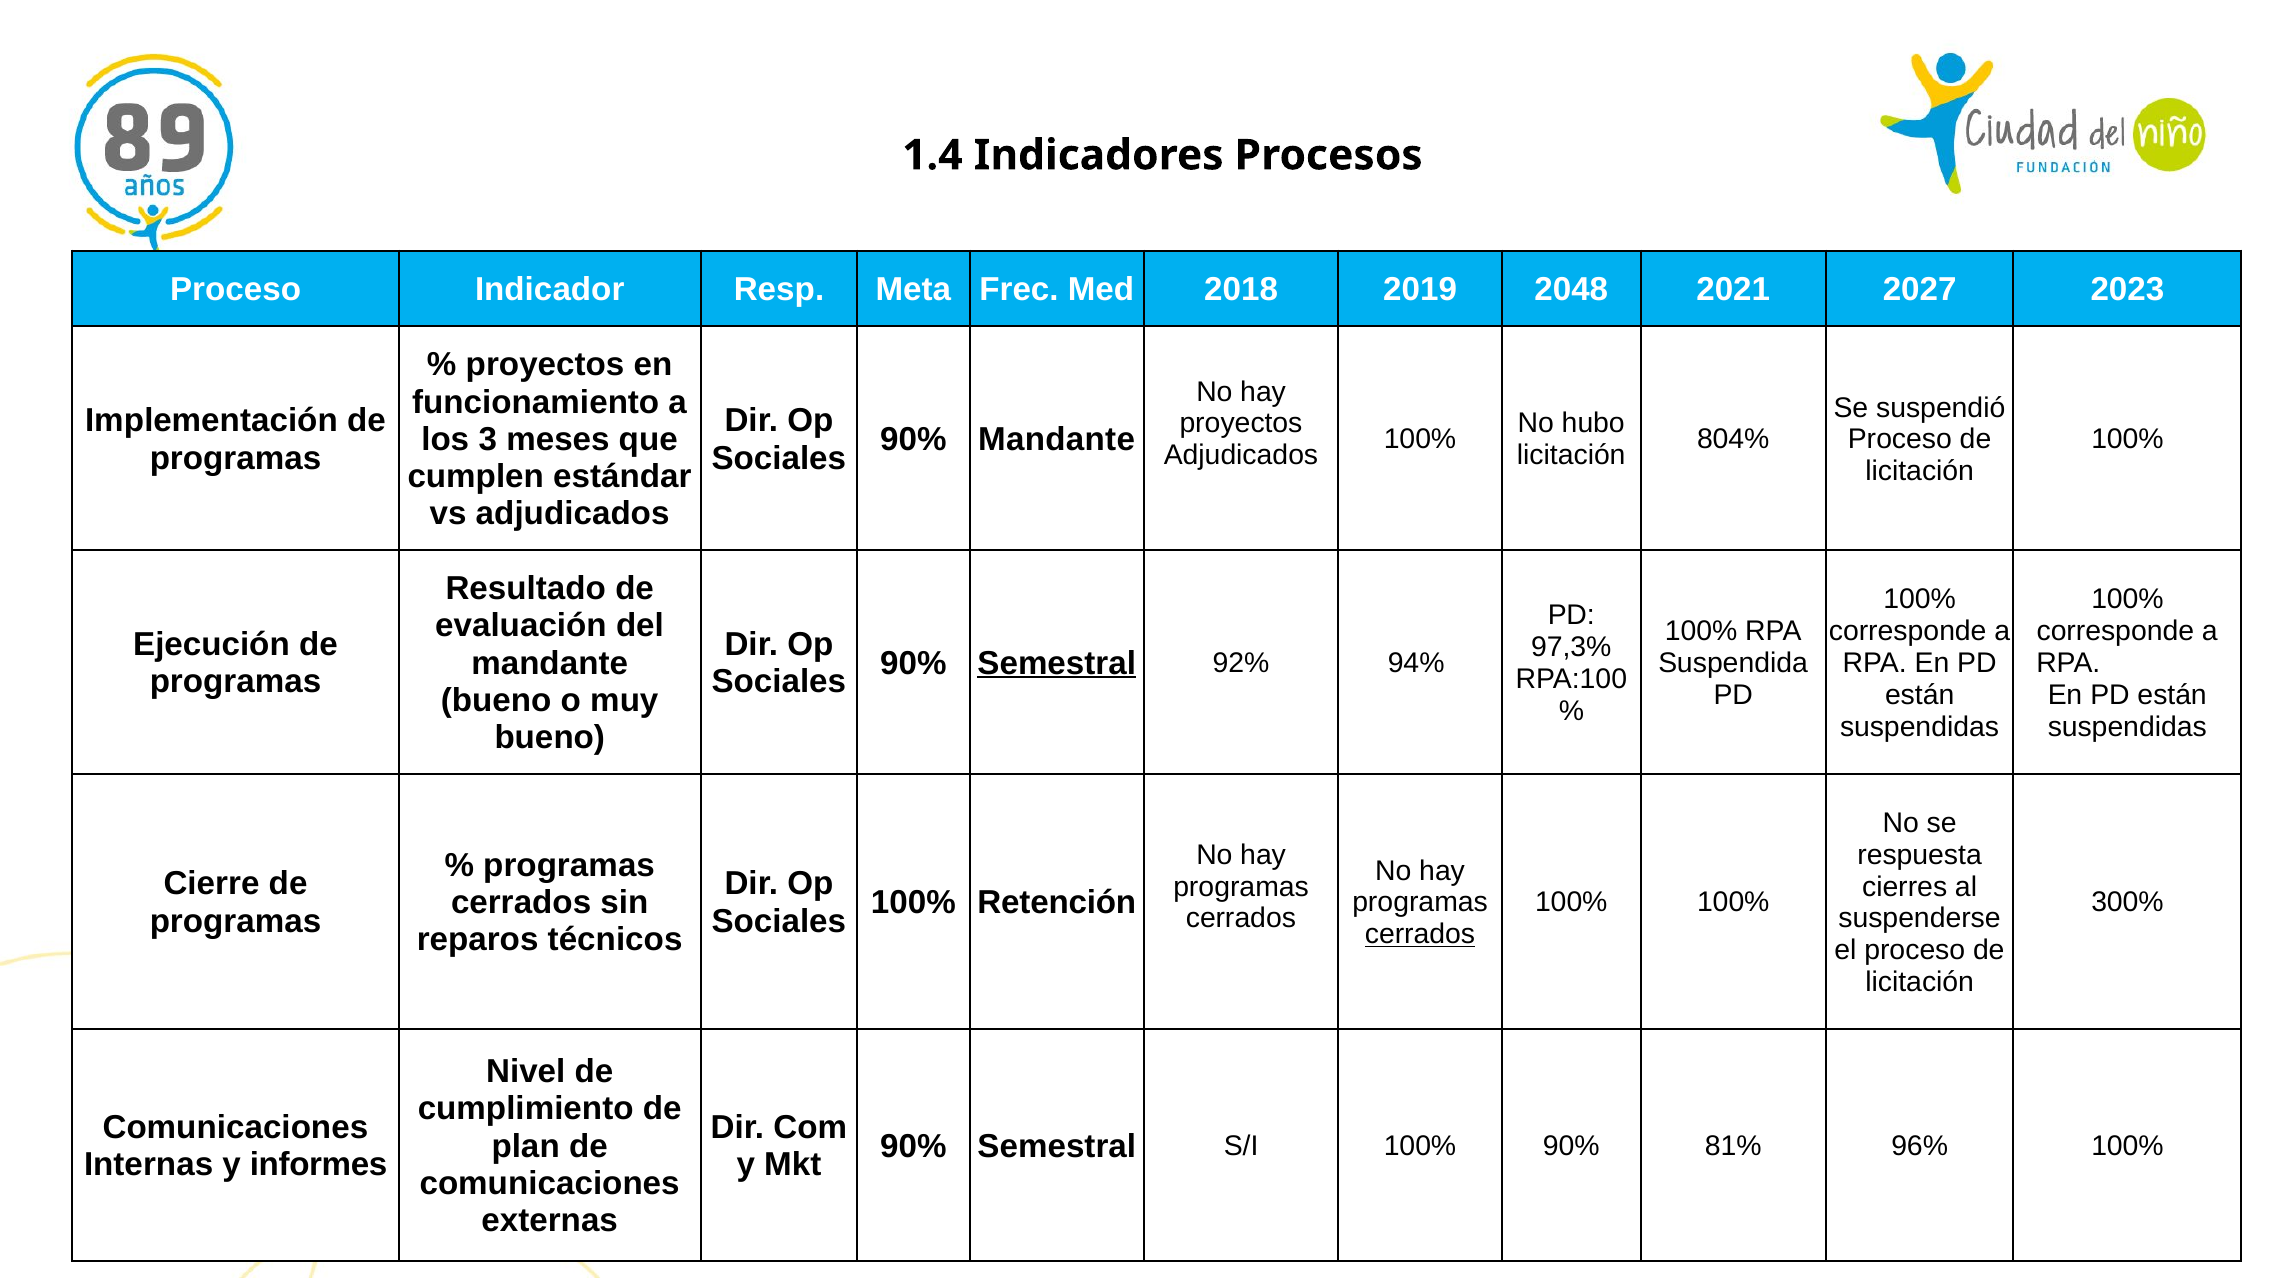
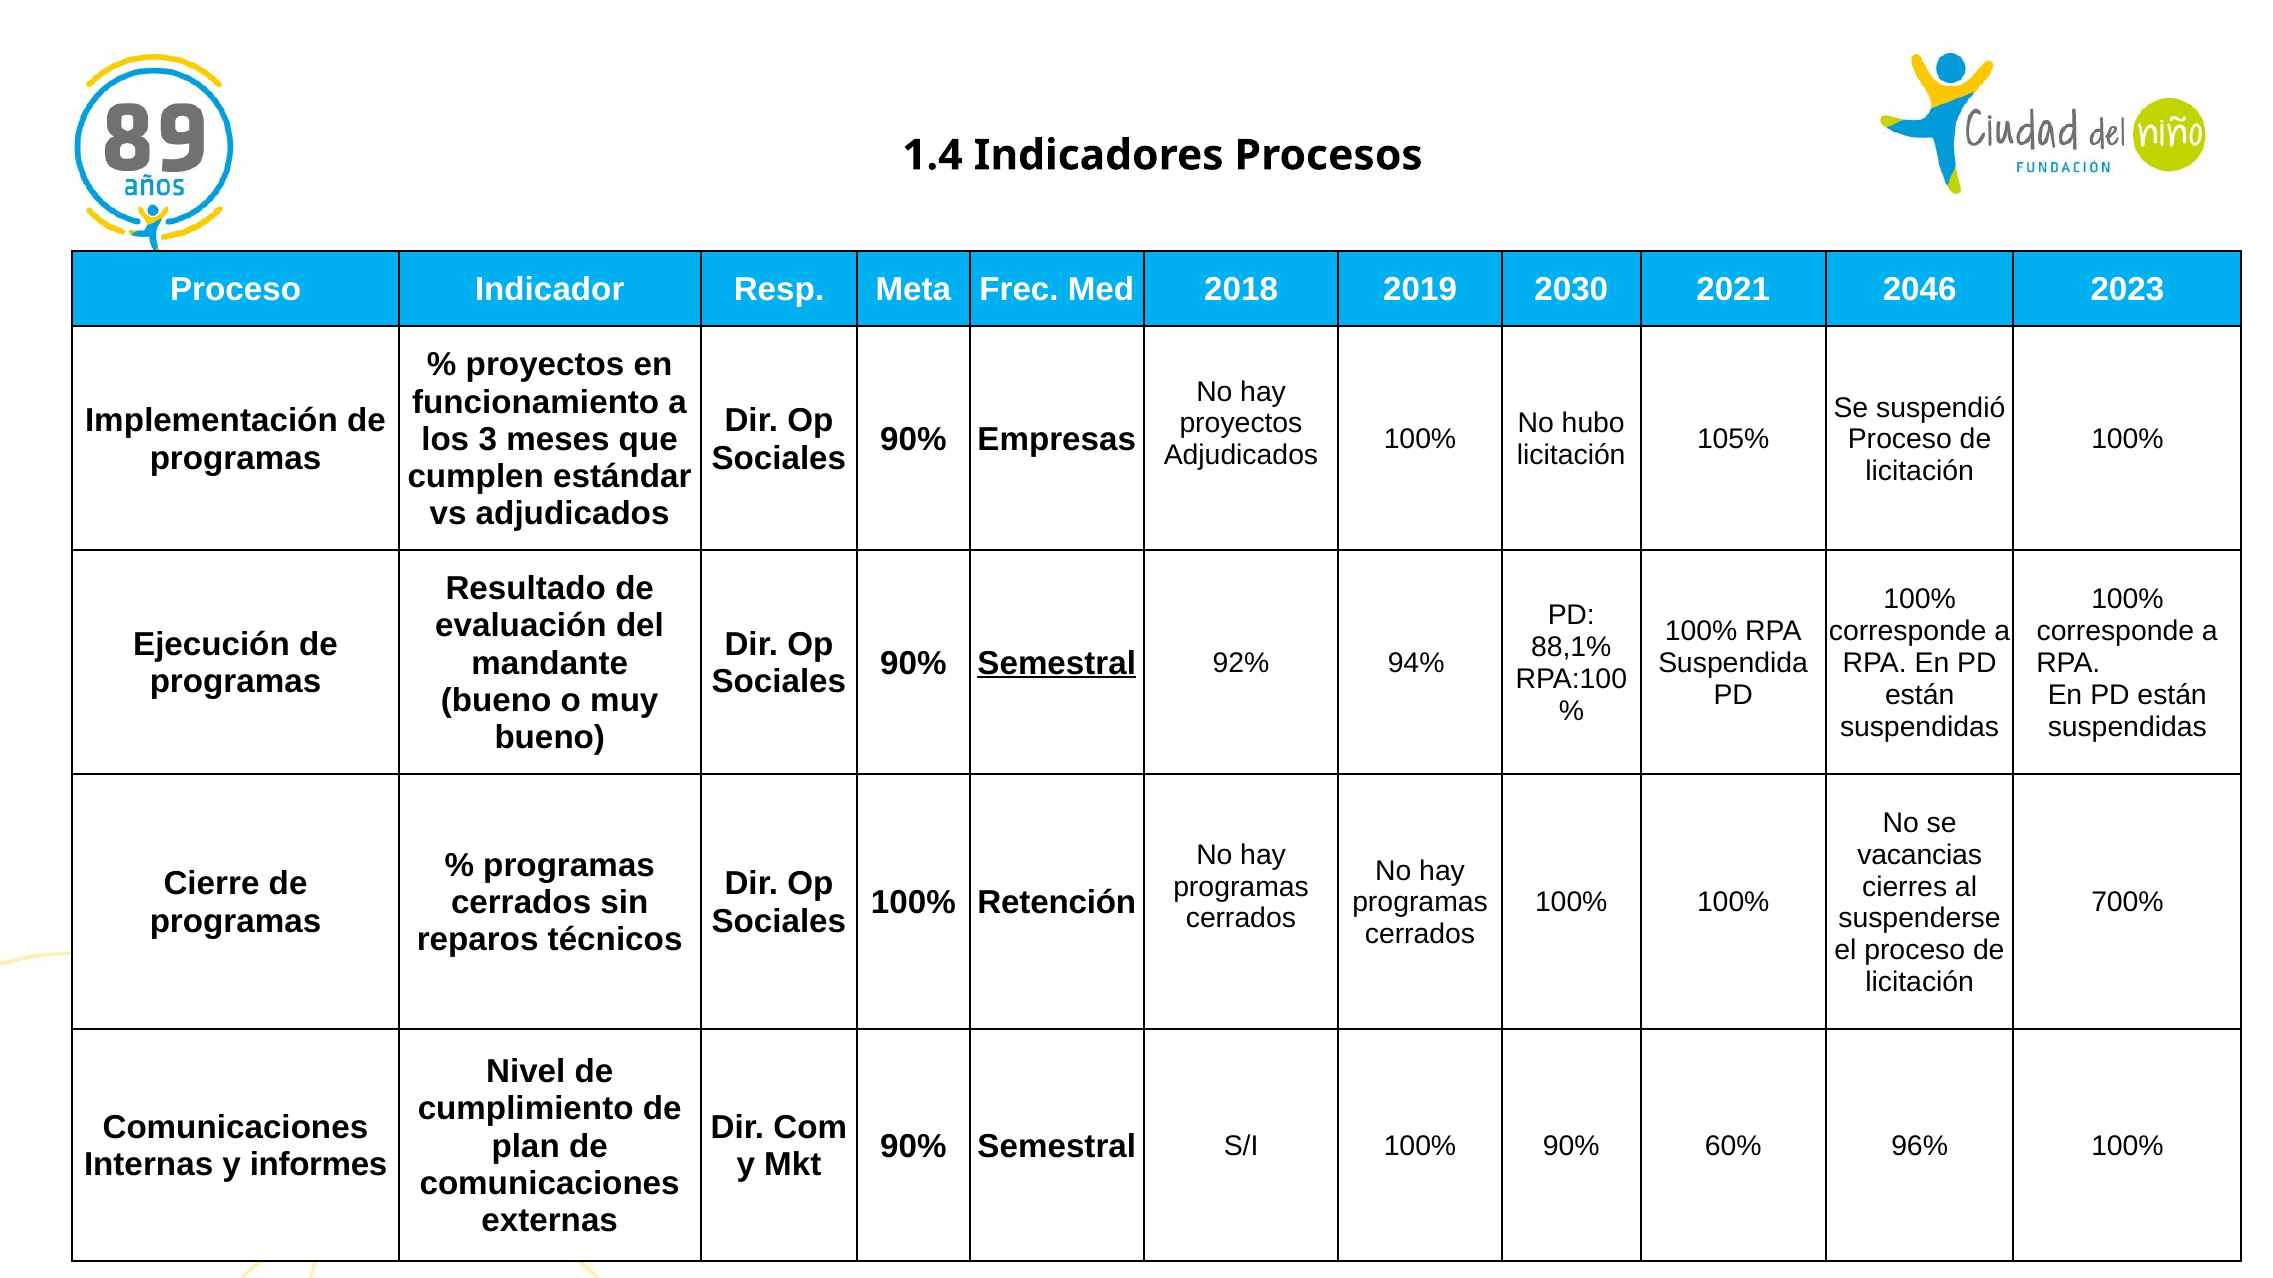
2048: 2048 -> 2030 (1571, 289)
2027: 2027 -> 2046 (1920, 289)
90% Mandante: Mandante -> Empresas (1057, 440)
804%: 804% -> 105% (1733, 440)
97,3%: 97,3% -> 88,1% (1571, 647)
respuesta: respuesta -> vacancias (1920, 855)
300%: 300% -> 700% (2127, 903)
cerrados underline: present -> none (1420, 935)
81%: 81% -> 60% (1733, 1147)
